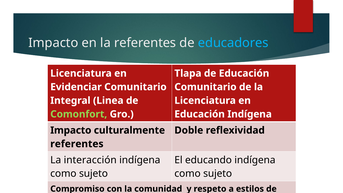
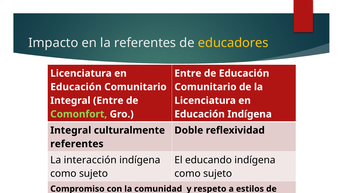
educadores colour: light blue -> yellow (233, 43)
Tlapa: Tlapa -> Entre (188, 73)
Evidenciar: Evidenciar -> Educación (76, 87)
Integral Linea: Linea -> Entre (108, 101)
Impacto: Impacto -> Integral (71, 130)
